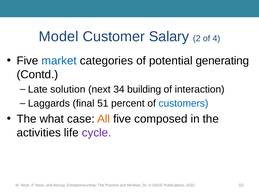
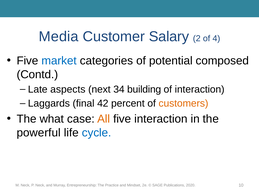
Model: Model -> Media (59, 37)
generating: generating -> composed (222, 61)
solution: solution -> aspects (68, 89)
51: 51 -> 42 (103, 104)
customers colour: blue -> orange (183, 104)
five composed: composed -> interaction (161, 119)
activities: activities -> powerful (39, 133)
cycle colour: purple -> blue (97, 133)
